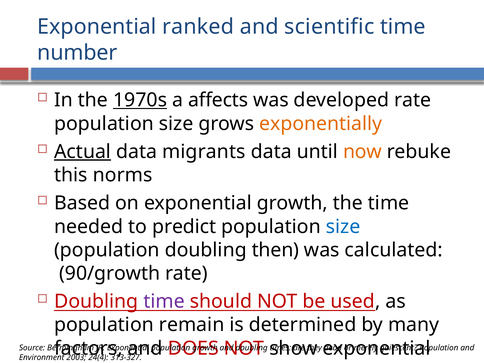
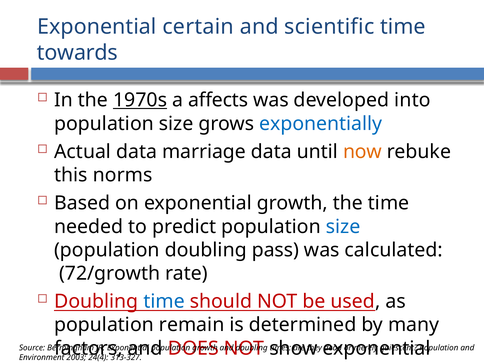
ranked: ranked -> certain (198, 27)
number: number -> towards (77, 53)
developed rate: rate -> into (413, 100)
exponentially colour: orange -> blue (321, 124)
Actual underline: present -> none (83, 152)
migrants: migrants -> marriage (204, 152)
then: then -> pass (275, 250)
90/growth: 90/growth -> 72/growth (110, 273)
time colour: purple -> blue (164, 301)
